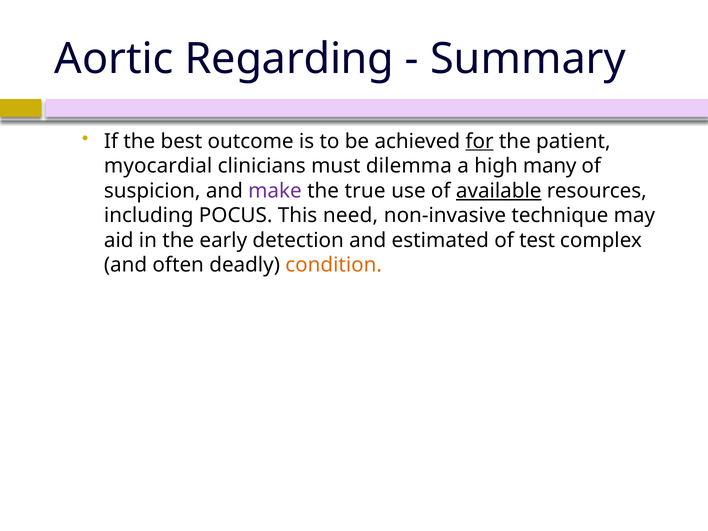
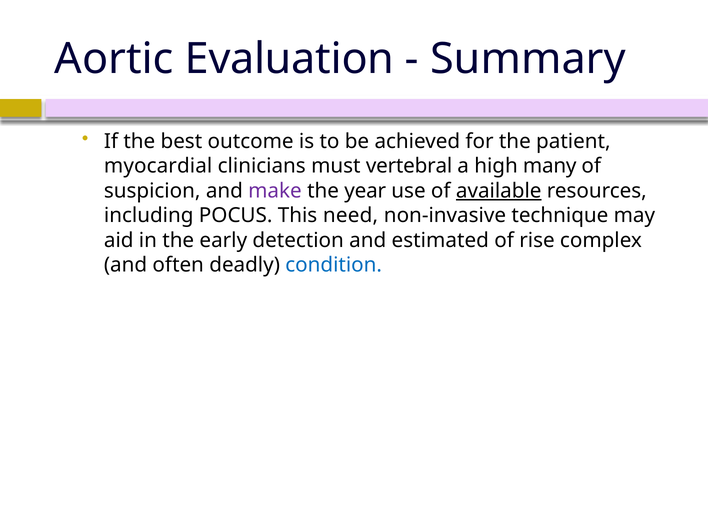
Regarding: Regarding -> Evaluation (289, 59)
for underline: present -> none (480, 141)
dilemma: dilemma -> vertebral (409, 166)
true: true -> year (365, 191)
test: test -> rise (537, 240)
condition colour: orange -> blue (334, 265)
